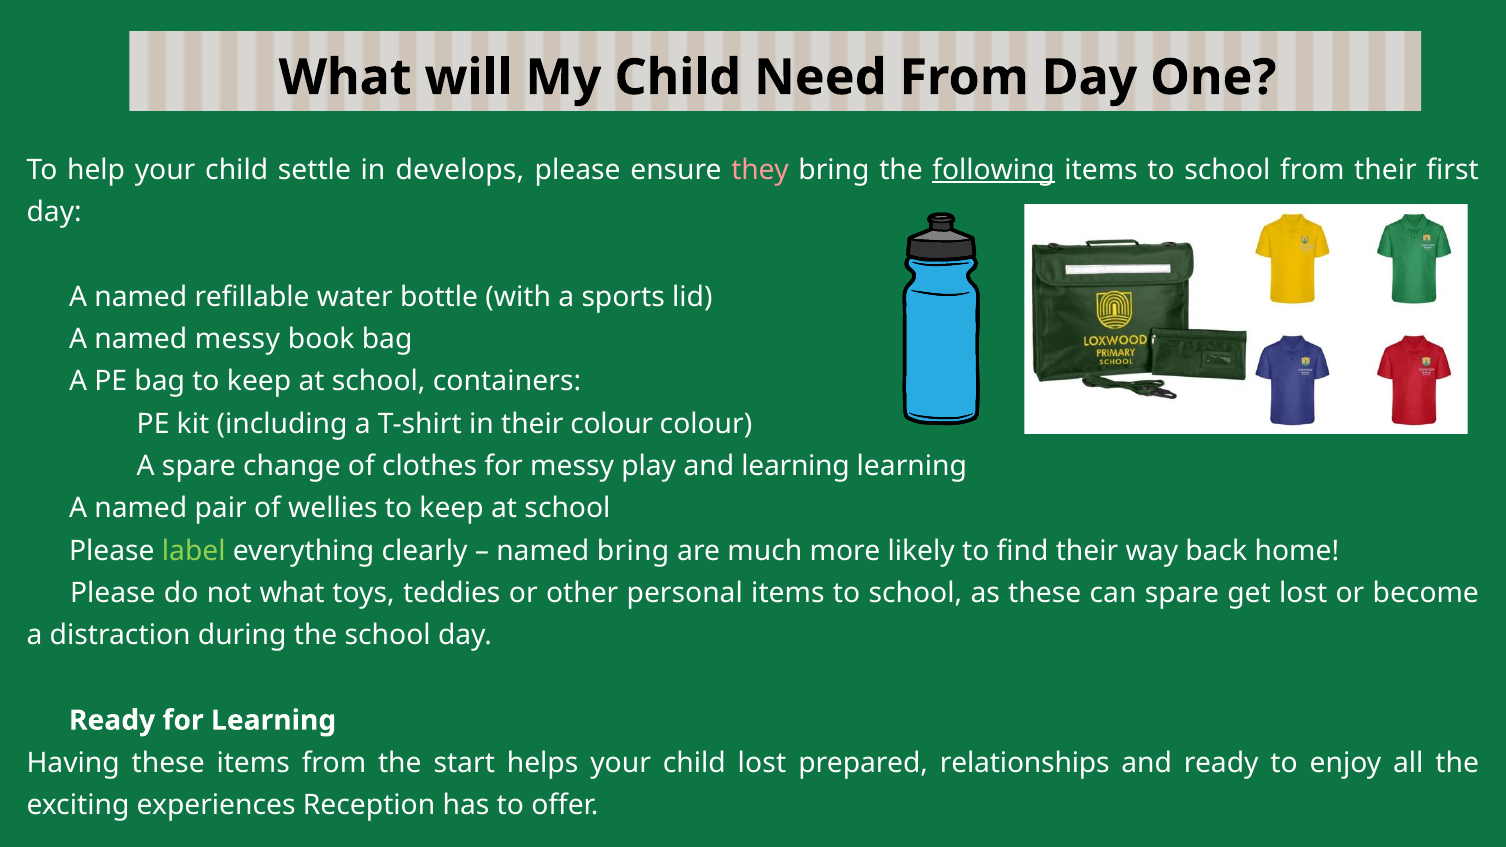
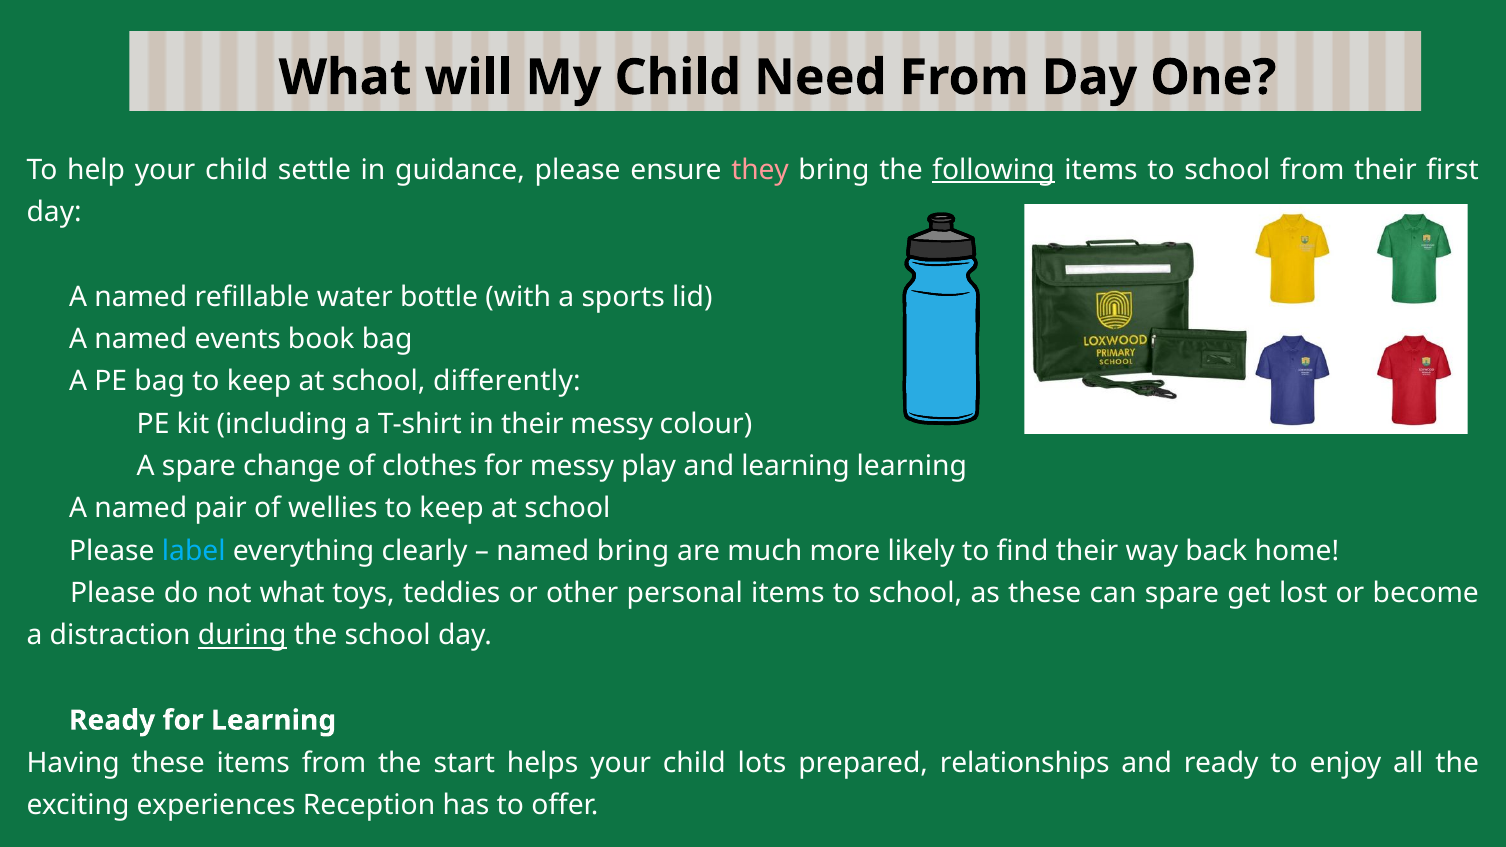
develops: develops -> guidance (460, 170)
named messy: messy -> events (238, 339)
containers: containers -> differently (507, 382)
their colour: colour -> messy (612, 424)
label colour: light green -> light blue (194, 551)
during underline: none -> present (242, 636)
child lost: lost -> lots (762, 763)
